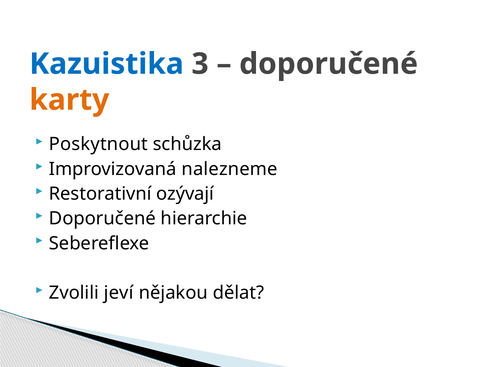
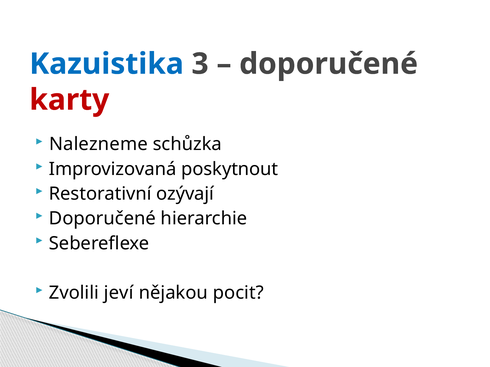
karty colour: orange -> red (69, 100)
Poskytnout: Poskytnout -> Nalezneme (98, 144)
nalezneme: nalezneme -> poskytnout (230, 169)
dělat: dělat -> pocit (238, 293)
